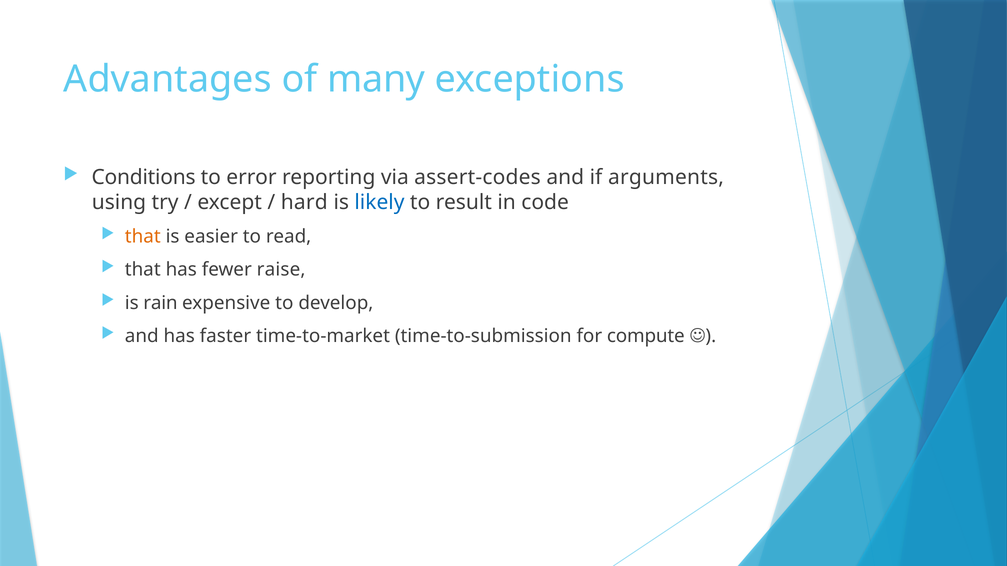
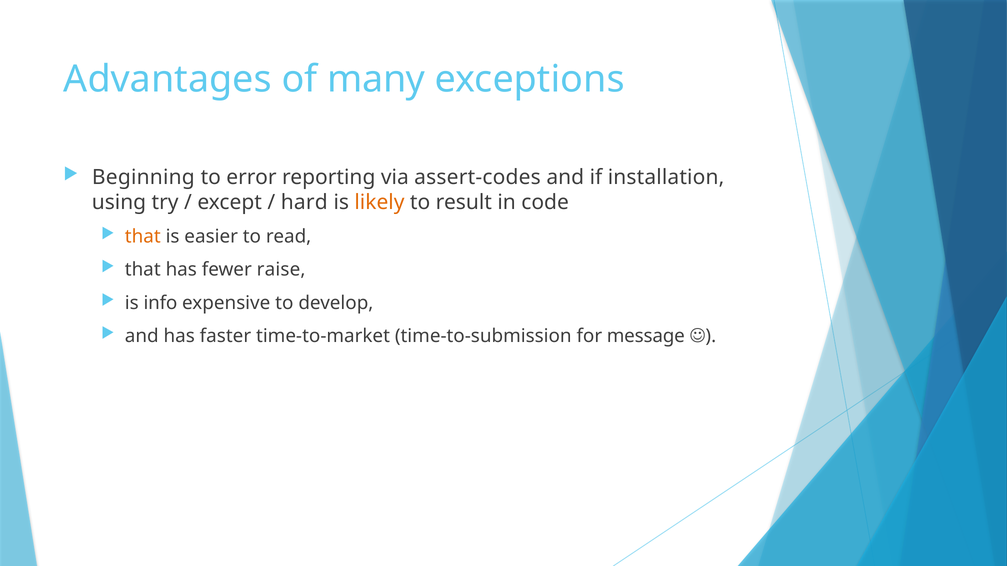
Conditions: Conditions -> Beginning (143, 177)
arguments: arguments -> installation (666, 177)
likely colour: blue -> orange (379, 203)
rain: rain -> info (160, 303)
compute: compute -> message (646, 336)
